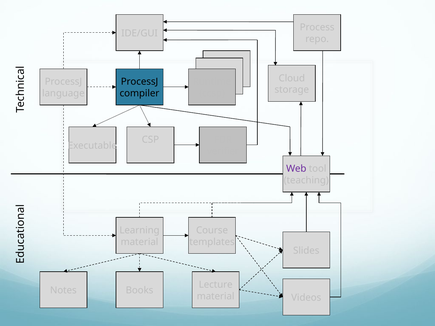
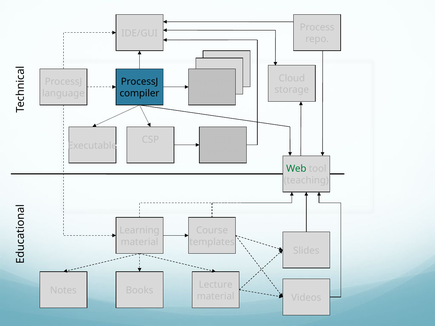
Web colour: purple -> green (296, 169)
